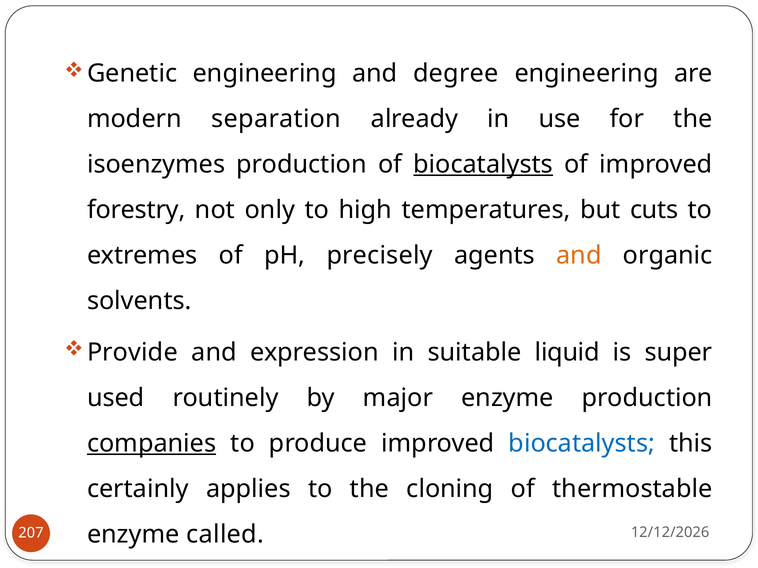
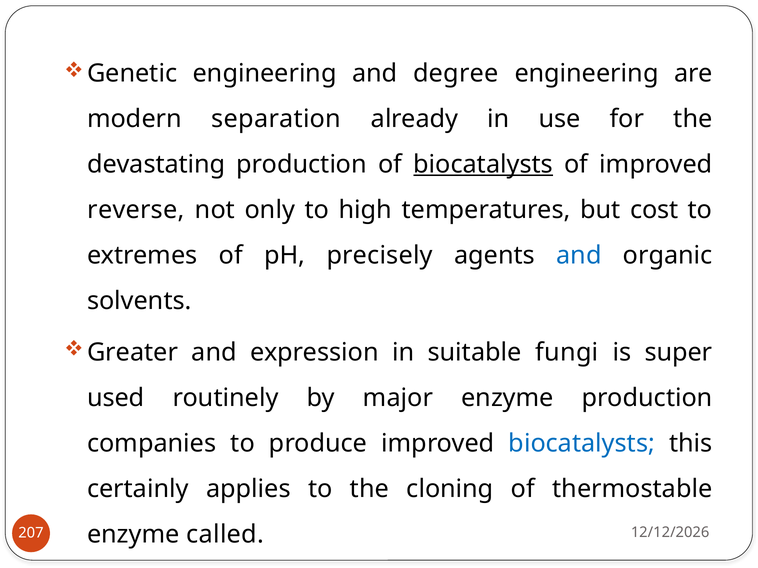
isoenzymes: isoenzymes -> devastating (156, 165)
forestry: forestry -> reverse (136, 210)
cuts: cuts -> cost (654, 210)
and colour: orange -> blue (579, 256)
Provide: Provide -> Greater (133, 353)
liquid: liquid -> fungi (567, 353)
companies underline: present -> none (152, 444)
